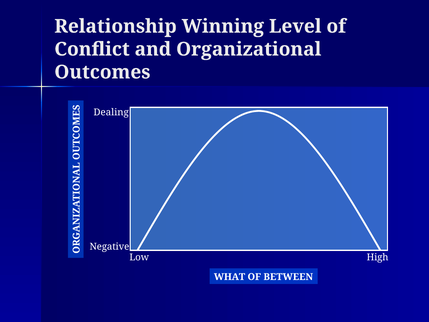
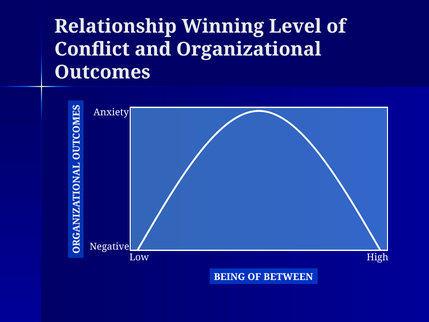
Dealing: Dealing -> Anxiety (111, 112)
WHAT: WHAT -> BEING (229, 277)
